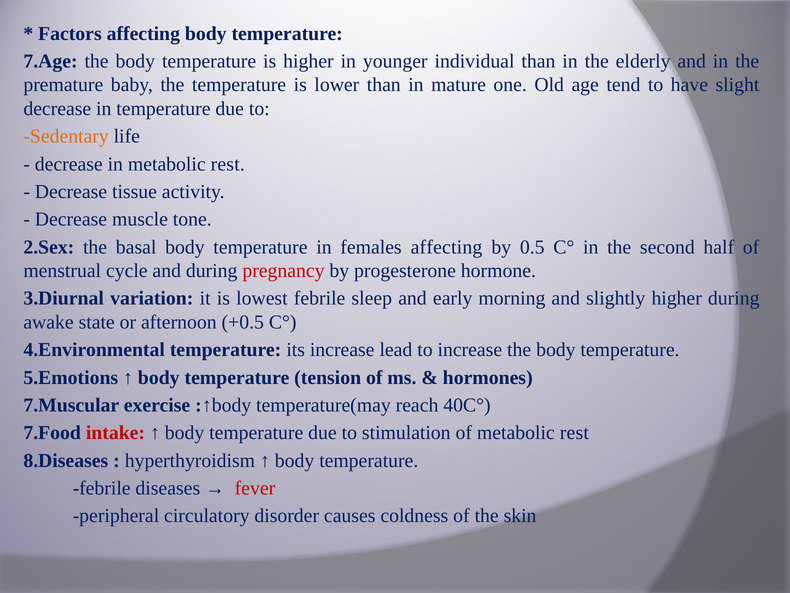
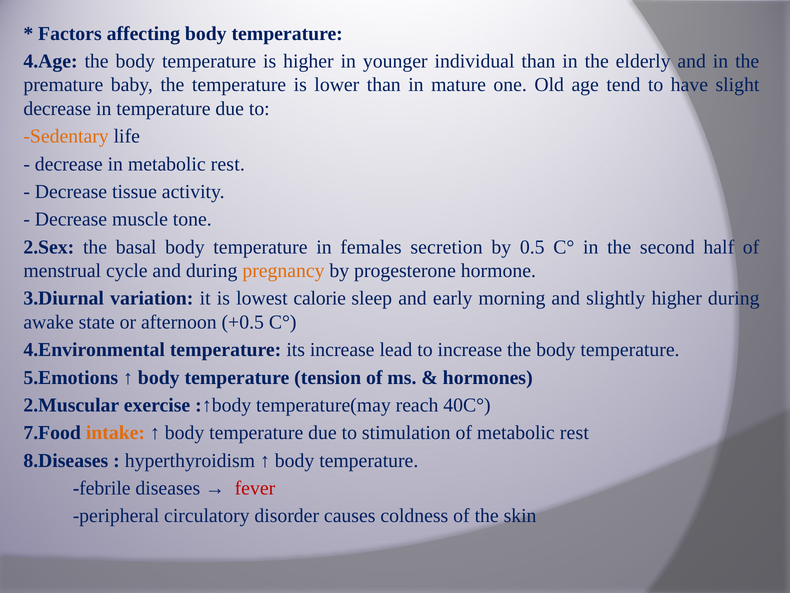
7.Age: 7.Age -> 4.Age (50, 61)
females affecting: affecting -> secretion (447, 247)
pregnancy colour: red -> orange (283, 271)
lowest febrile: febrile -> calorie (320, 298)
7.Muscular: 7.Muscular -> 2.Muscular (71, 405)
intake colour: red -> orange (115, 432)
